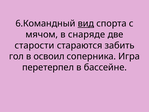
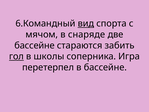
старости: старости -> бассейне (35, 45)
гол underline: none -> present (16, 56)
освоил: освоил -> школы (49, 56)
